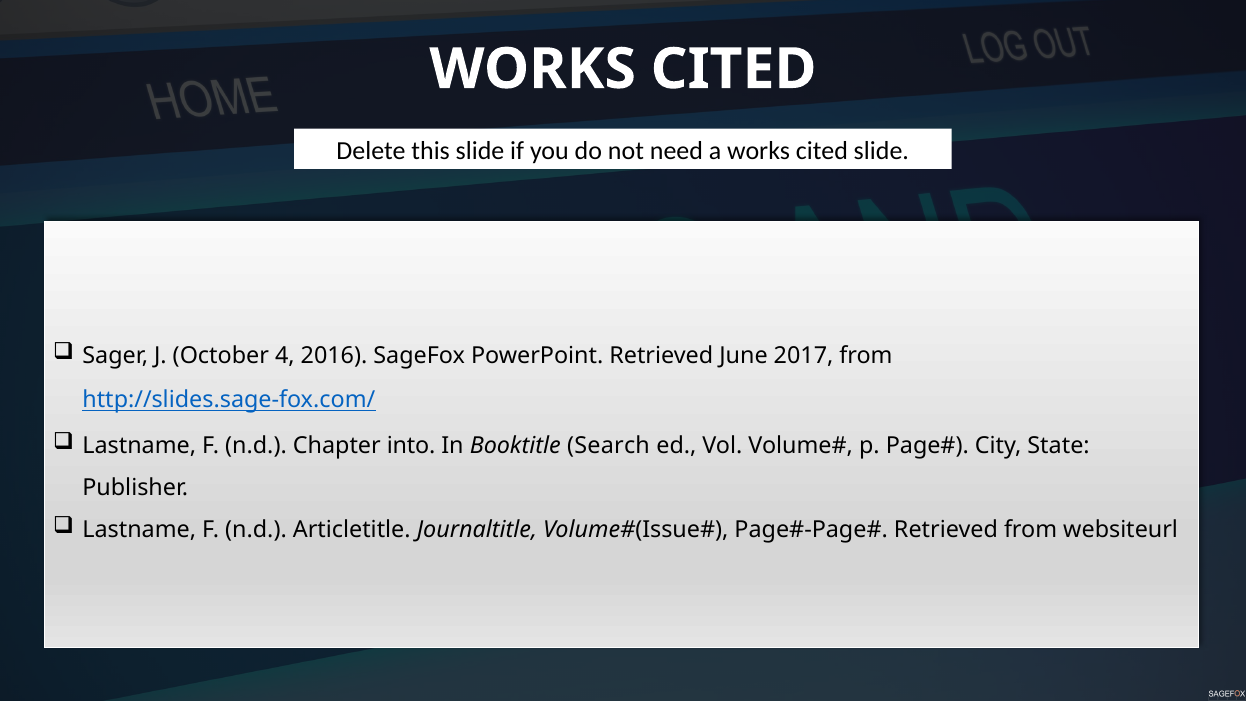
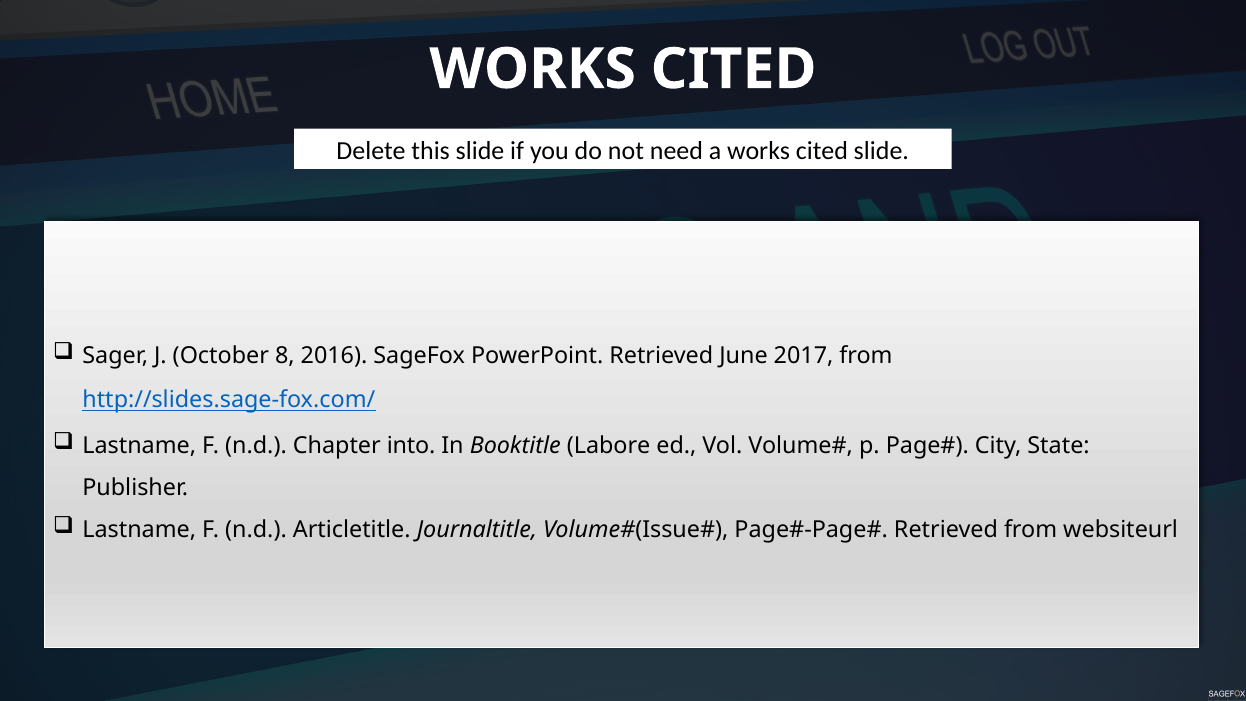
4: 4 -> 8 (285, 356)
Search: Search -> Labore (609, 445)
